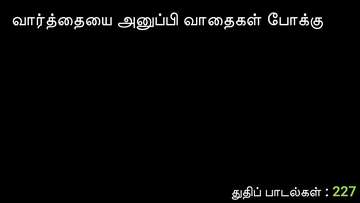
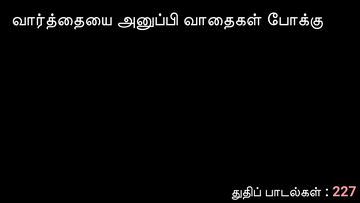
227 colour: light green -> pink (344, 191)
